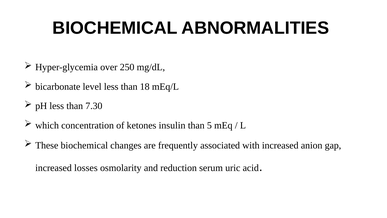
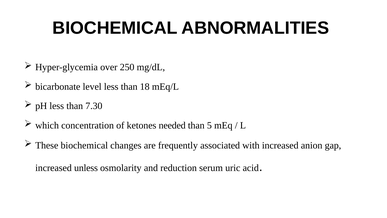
insulin: insulin -> needed (172, 125)
losses: losses -> unless (86, 168)
